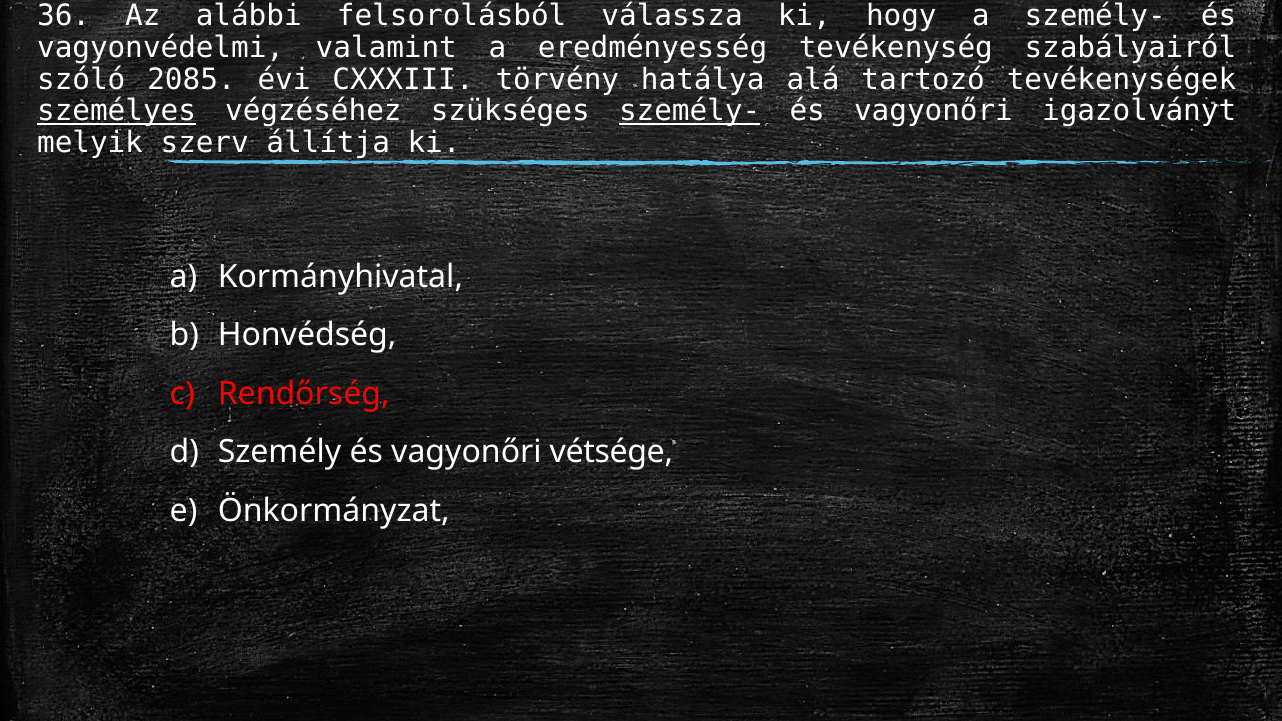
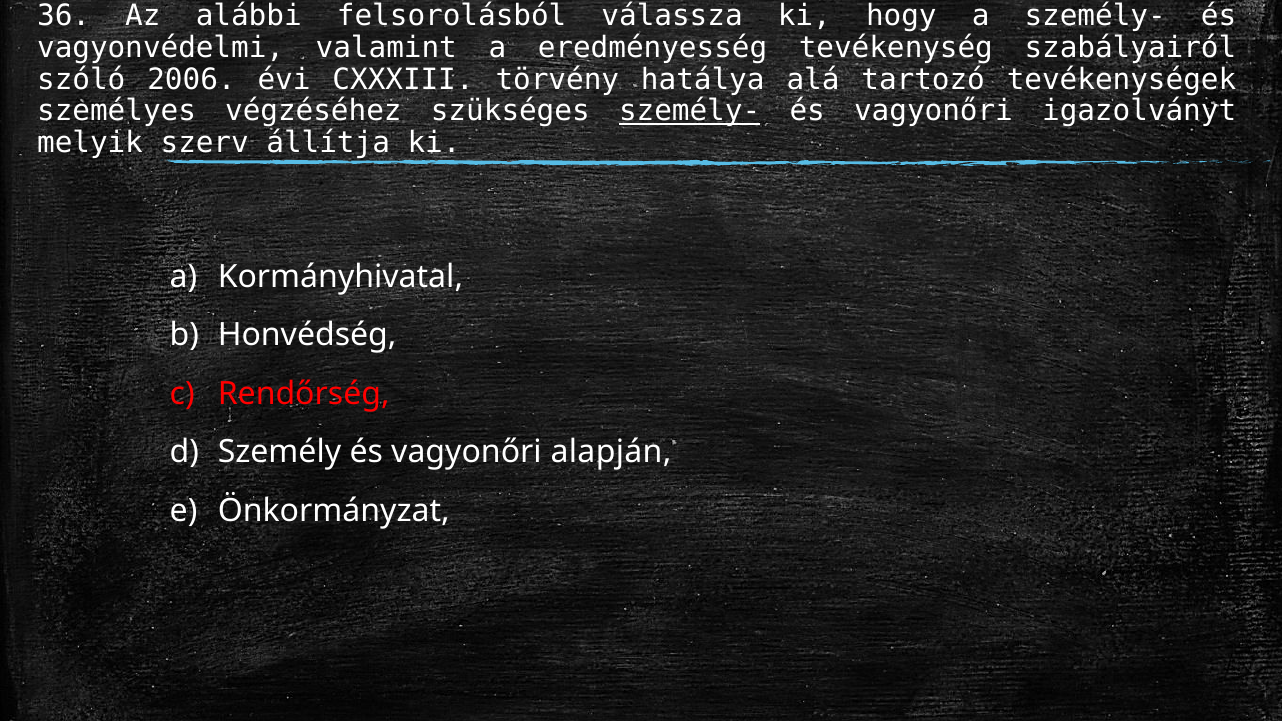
2085: 2085 -> 2006 (191, 79)
személyes underline: present -> none (117, 111)
vétsége: vétsége -> alapján (611, 453)
